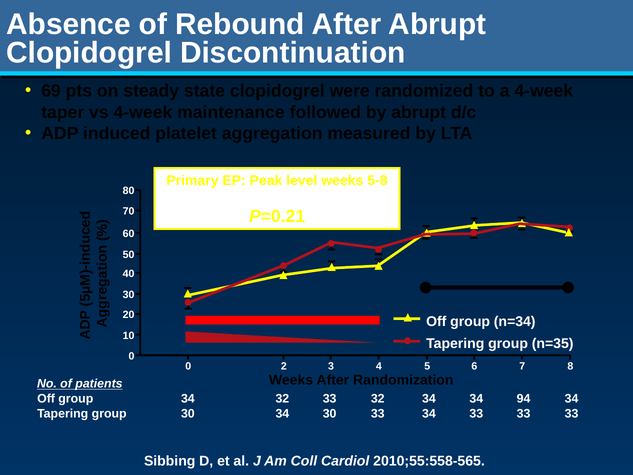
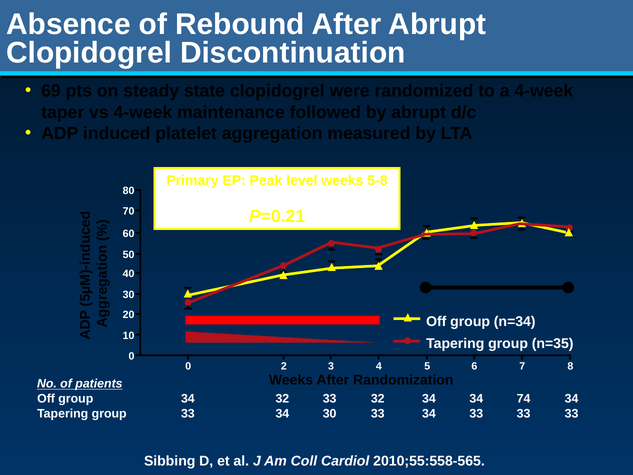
94: 94 -> 74 (524, 399)
group 30: 30 -> 33 (188, 413)
